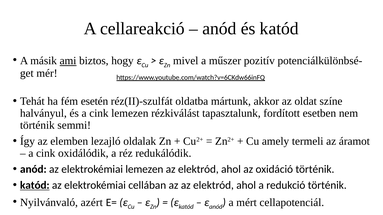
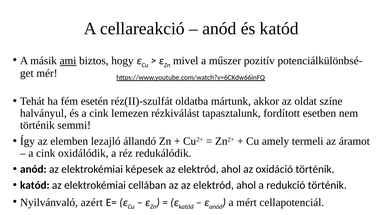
oldalak: oldalak -> állandó (140, 141)
elektrokémiai lemezen: lemezen -> képesek (144, 170)
katód underline: present -> none (35, 186)
